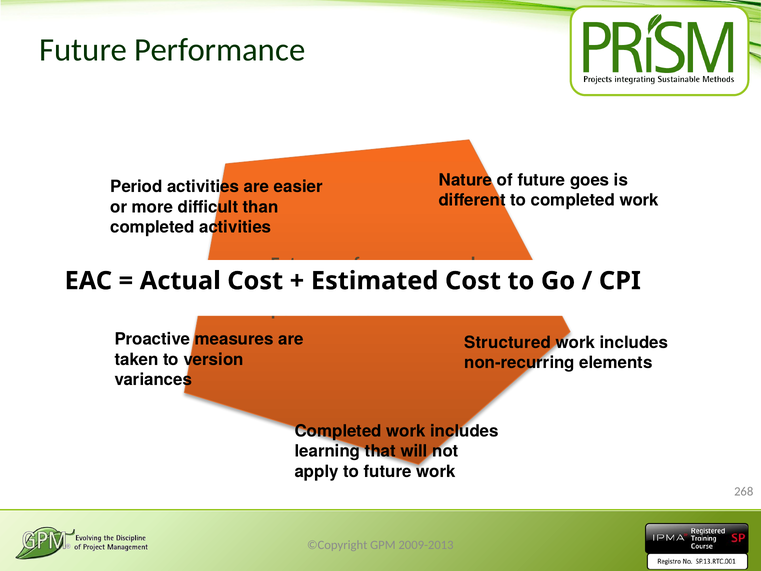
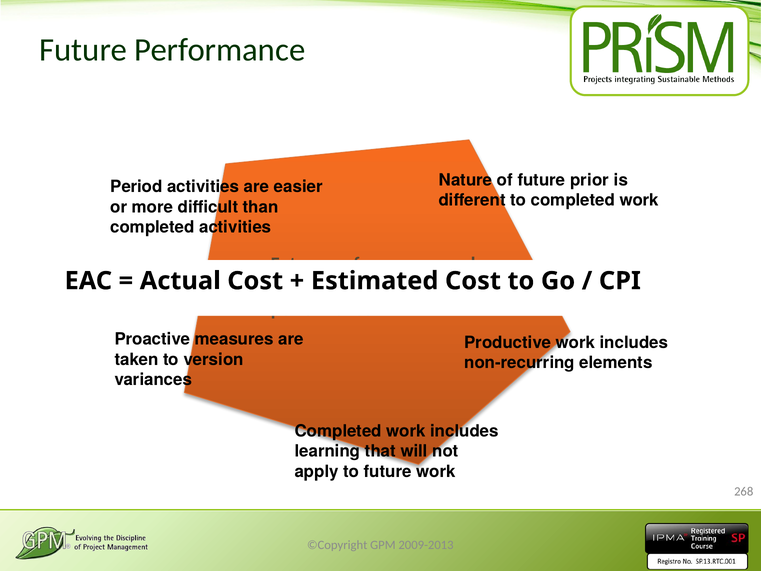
goes: goes -> prior (590, 180)
Structured: Structured -> Productive (508, 342)
